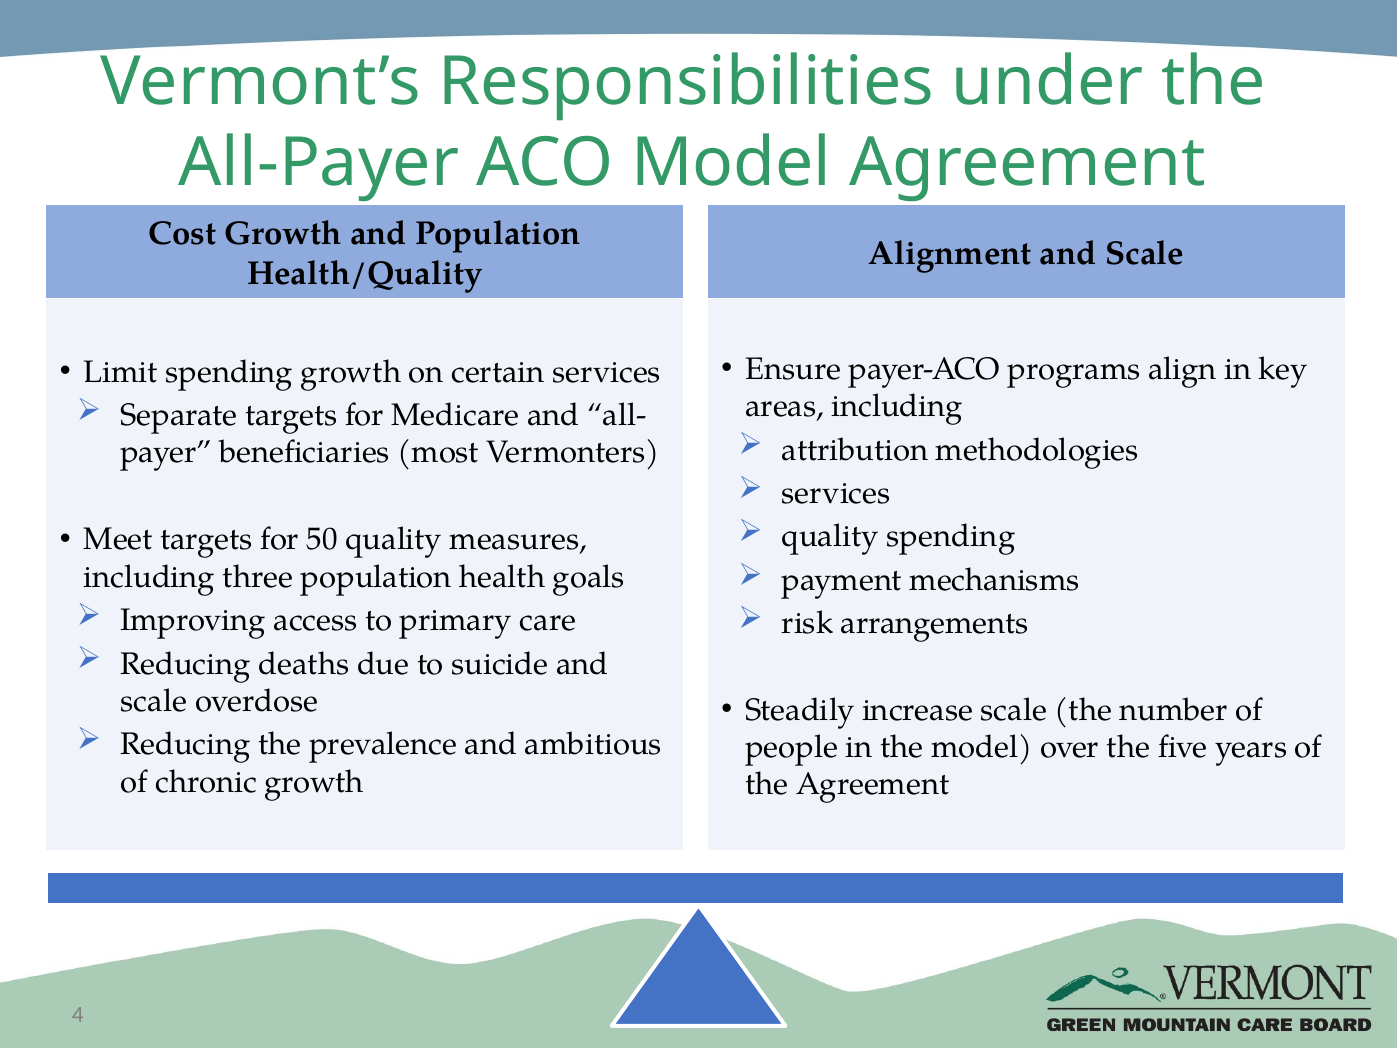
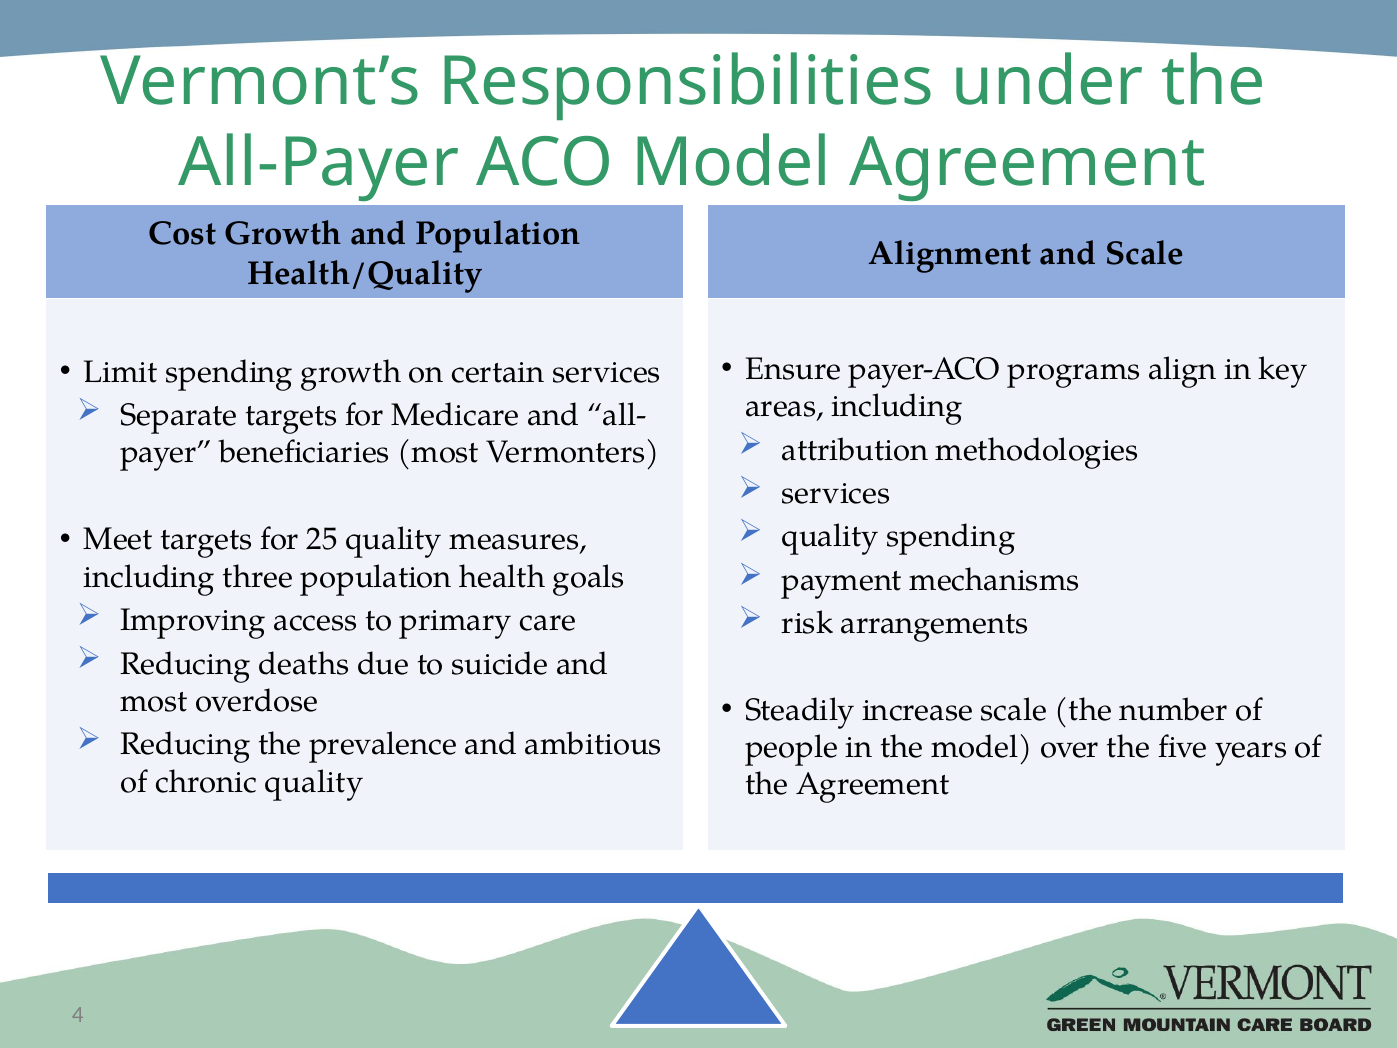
50: 50 -> 25 (322, 540)
scale: scale -> most (154, 701)
chronic growth: growth -> quality (314, 782)
